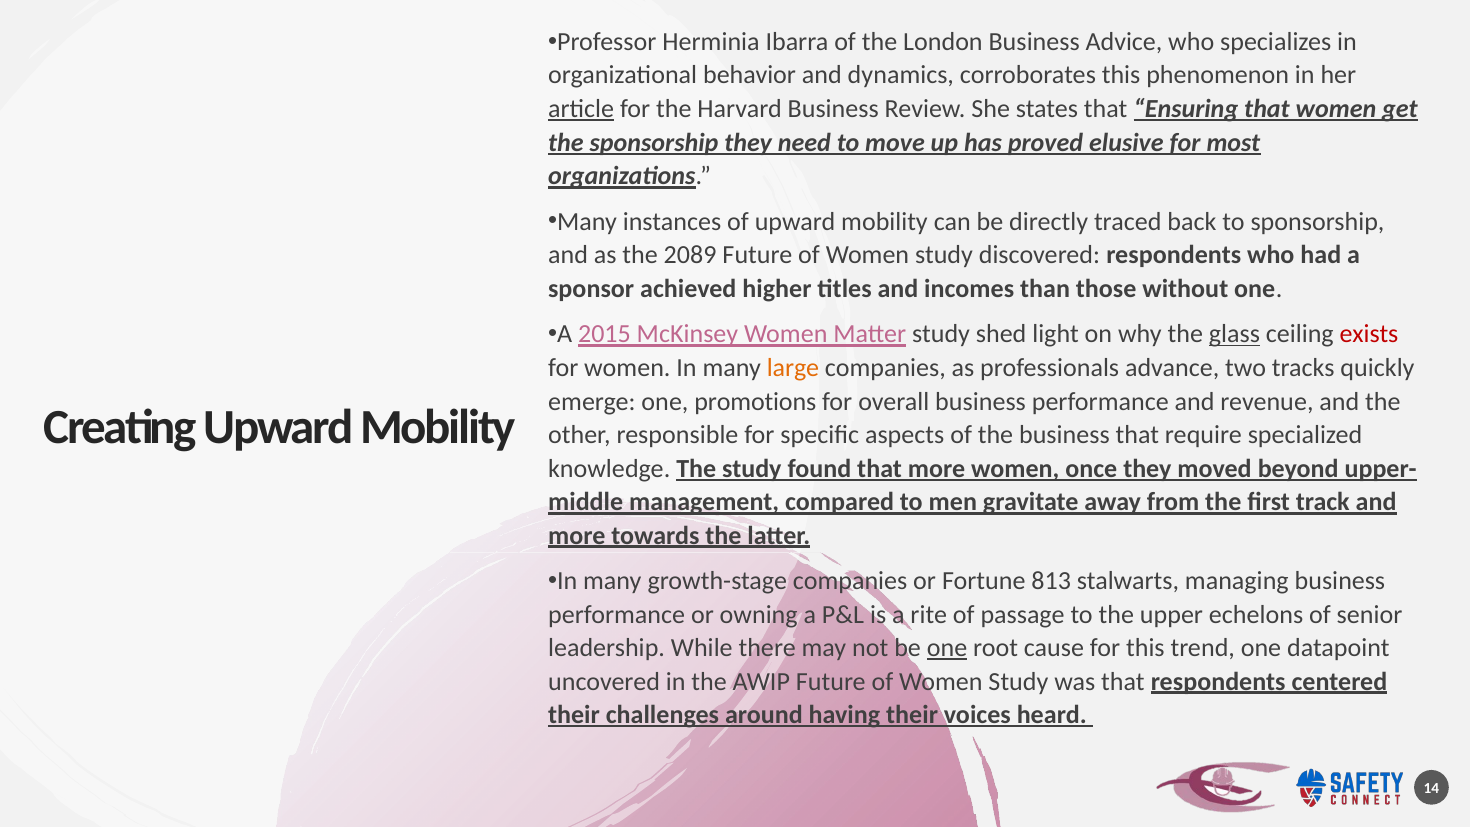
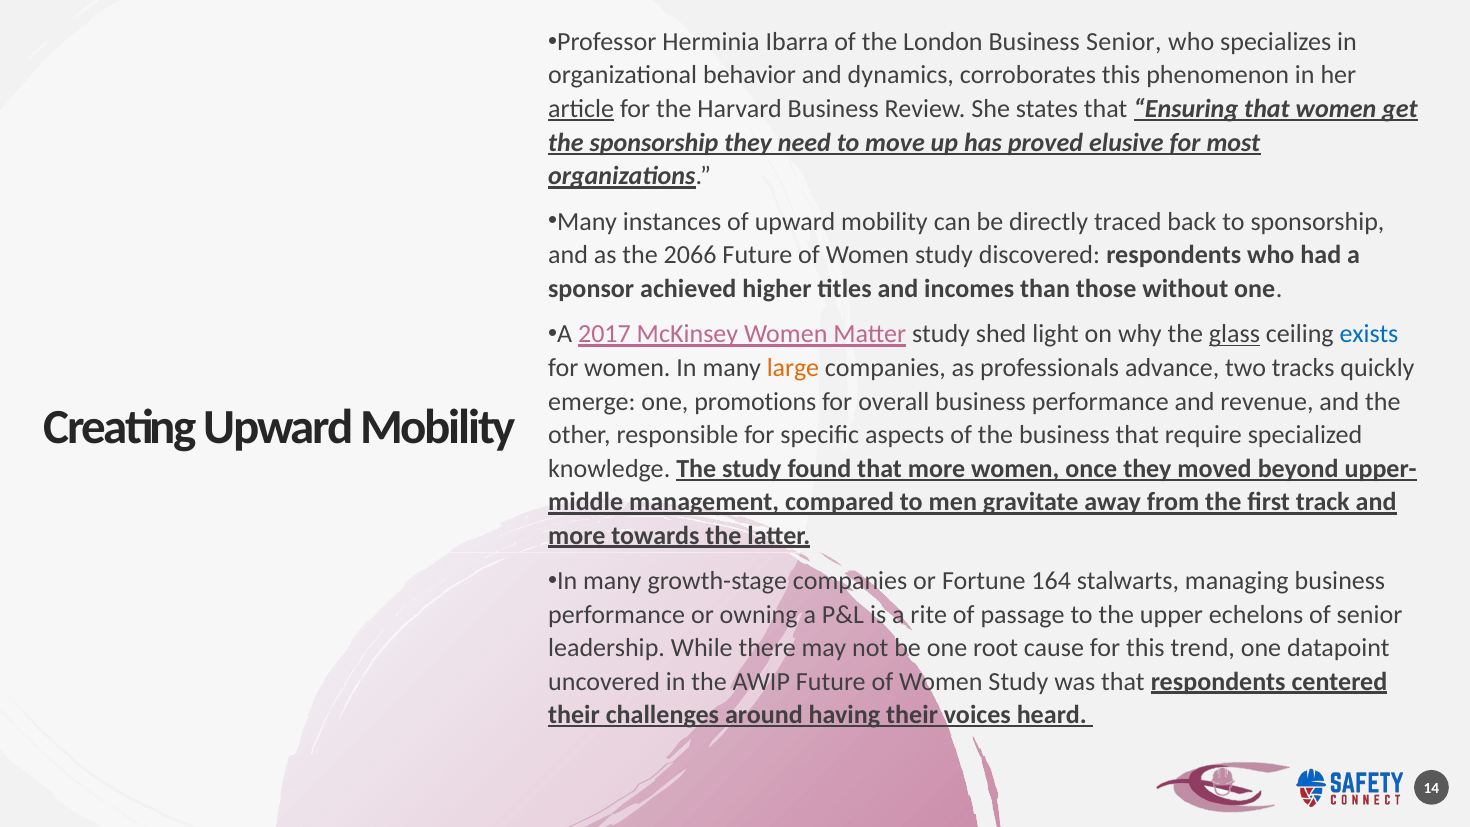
Business Advice: Advice -> Senior (1124, 42)
2089: 2089 -> 2066 (690, 255)
2015: 2015 -> 2017 (604, 334)
exists colour: red -> blue (1369, 334)
813: 813 -> 164 (1051, 581)
one underline: present -> none (947, 648)
